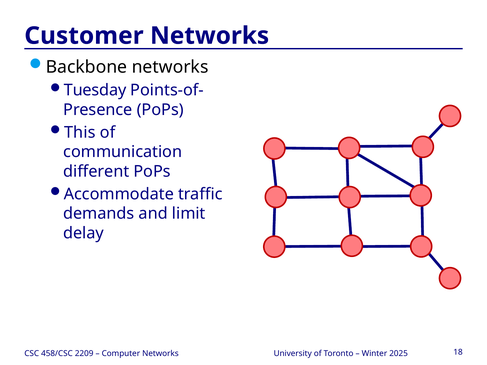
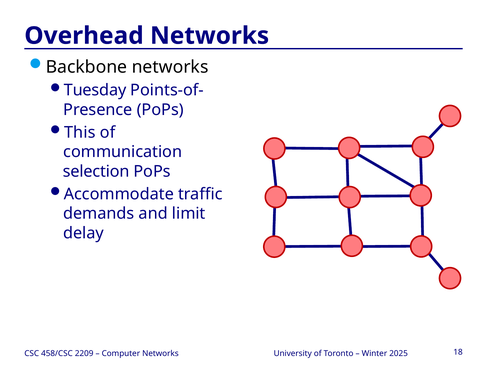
Customer: Customer -> Overhead (84, 36)
different: different -> selection (96, 172)
